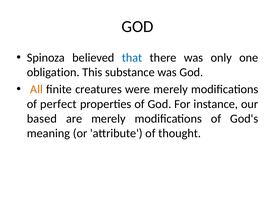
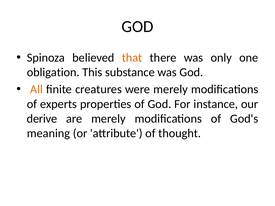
that colour: blue -> orange (132, 58)
perfect: perfect -> experts (58, 104)
based: based -> derive (42, 119)
